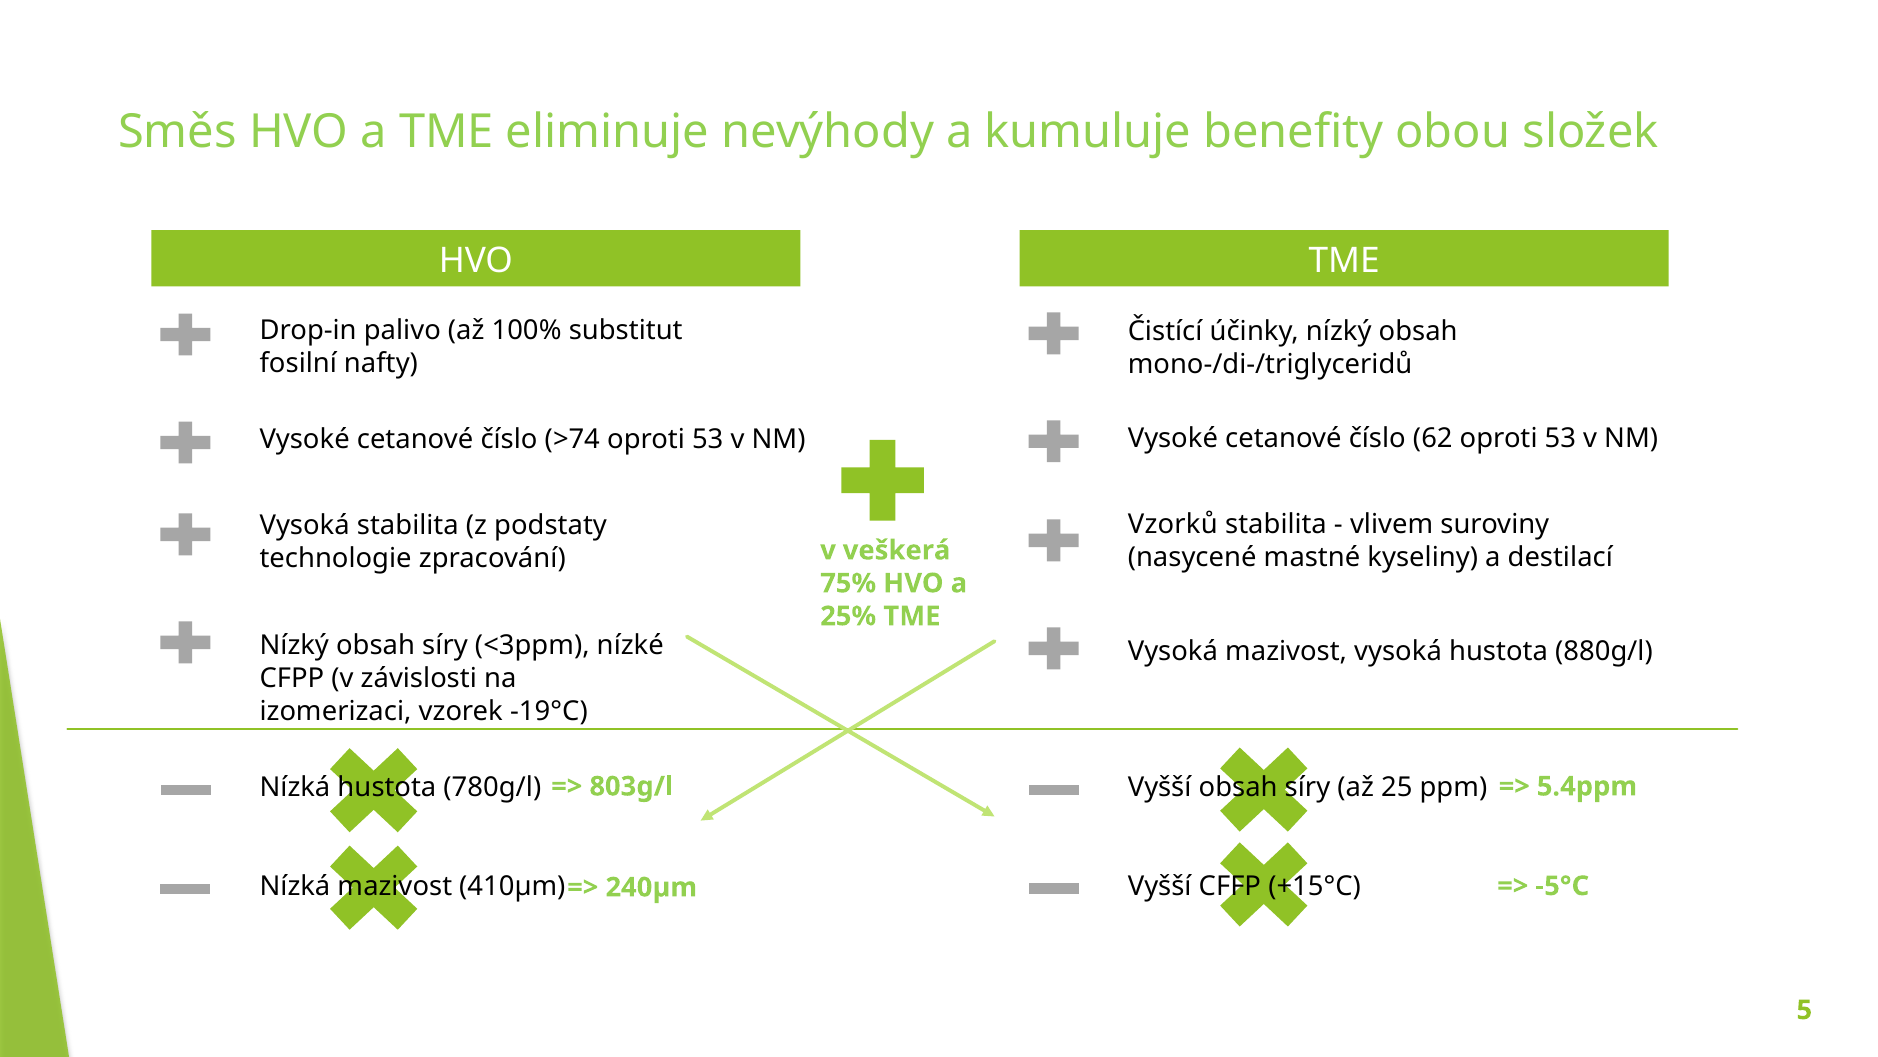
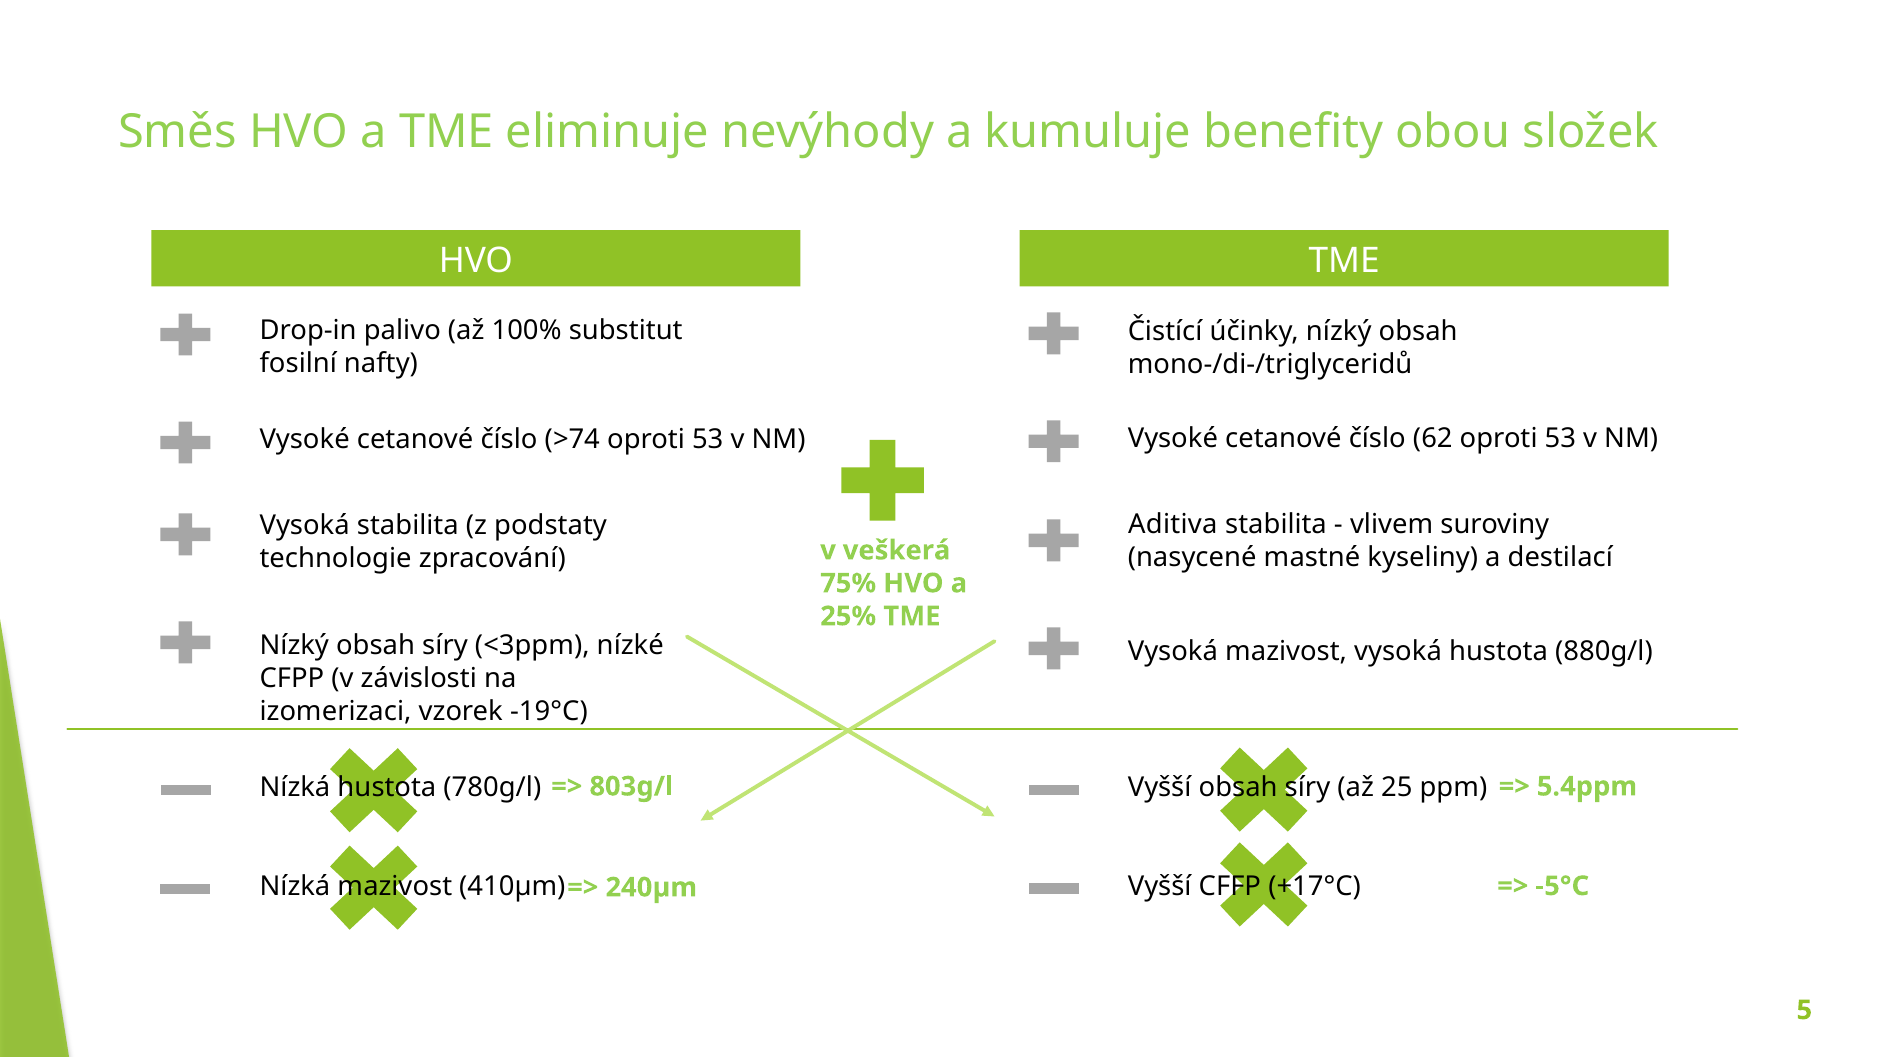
Vzorků: Vzorků -> Aditiva (1173, 525)
+15°C: +15°C -> +17°C (1315, 886)
